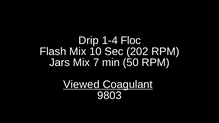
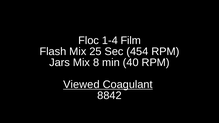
Drip: Drip -> Floc (89, 41)
Floc: Floc -> Film (131, 41)
10: 10 -> 25 (95, 52)
202: 202 -> 454 (137, 52)
7: 7 -> 8 (96, 63)
50: 50 -> 40 (131, 63)
9803: 9803 -> 8842 (109, 96)
